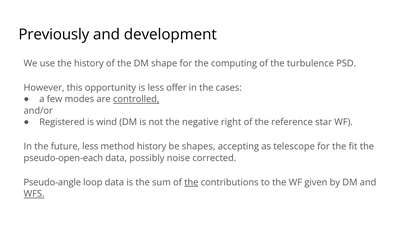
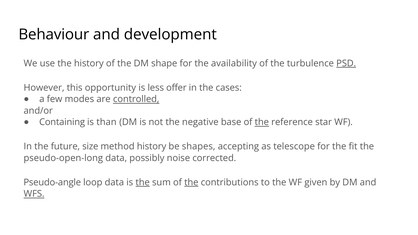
Previously: Previously -> Behaviour (54, 35)
computing: computing -> availability (234, 63)
PSD underline: none -> present (346, 63)
Registered: Registered -> Containing (62, 122)
wind: wind -> than (107, 122)
right: right -> base (231, 122)
the underline: none -> present (262, 122)
future less: less -> size (90, 147)
pseudo-open-each: pseudo-open-each -> pseudo-open-long (63, 158)
the underline: none -> present (143, 183)
